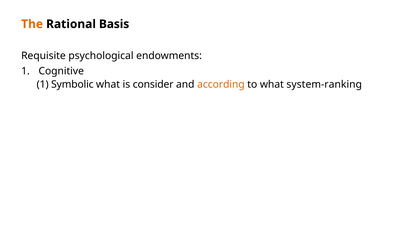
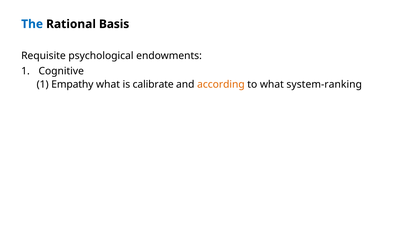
The colour: orange -> blue (32, 24)
Symbolic: Symbolic -> Empathy (72, 84)
consider: consider -> calibrate (153, 84)
